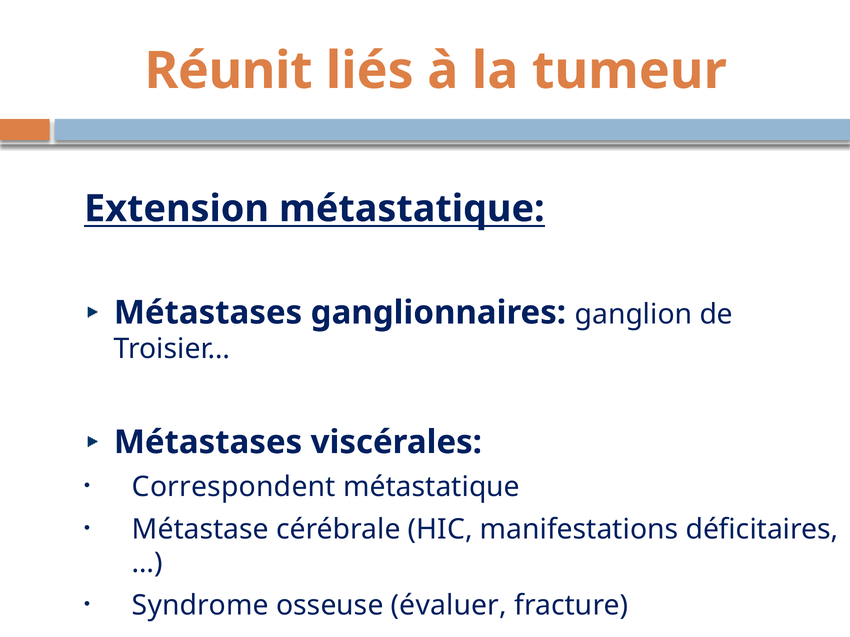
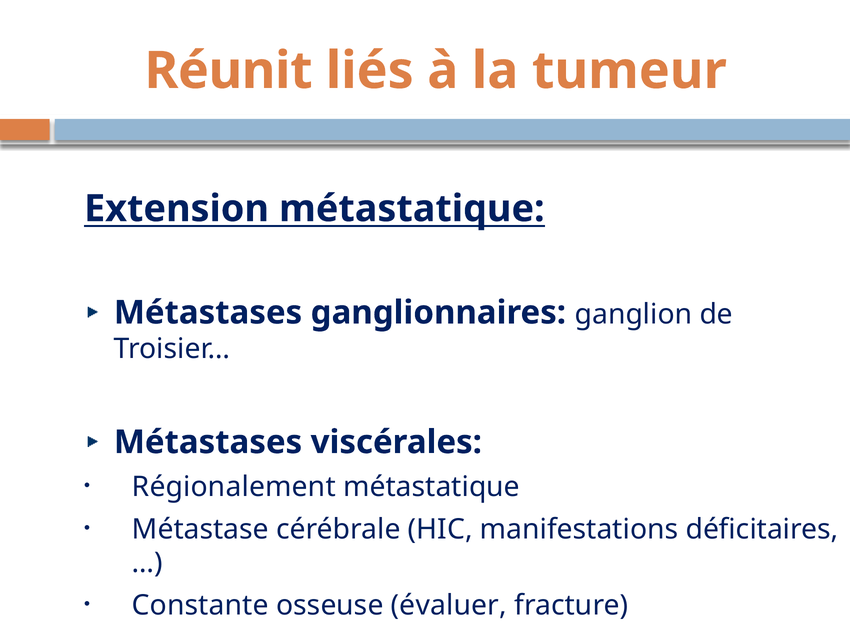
Correspondent: Correspondent -> Régionalement (234, 487)
Syndrome: Syndrome -> Constante (200, 606)
